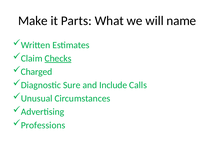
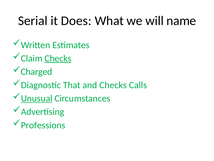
Make: Make -> Serial (33, 21)
Parts: Parts -> Does (76, 21)
Sure: Sure -> That (72, 85)
and Include: Include -> Checks (113, 85)
Unusual underline: none -> present (37, 98)
